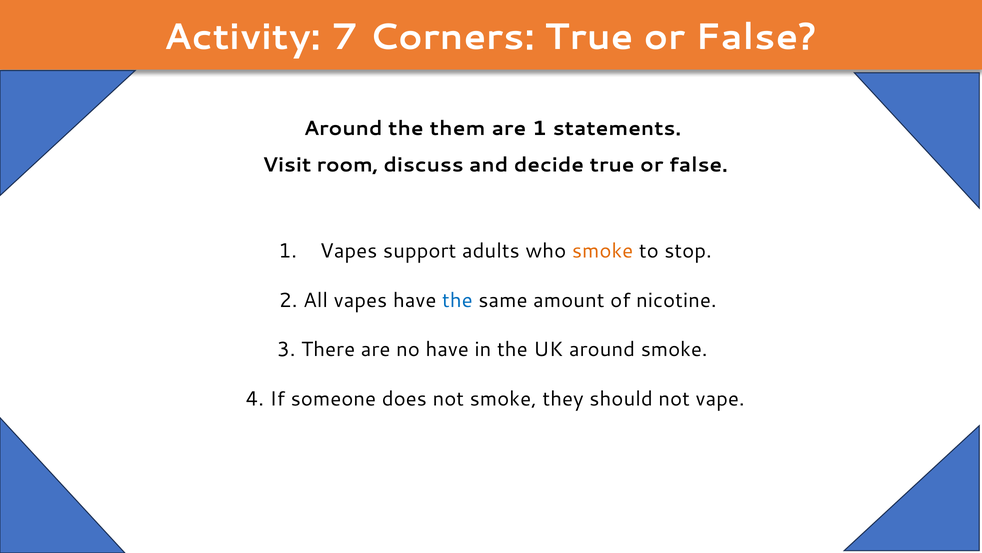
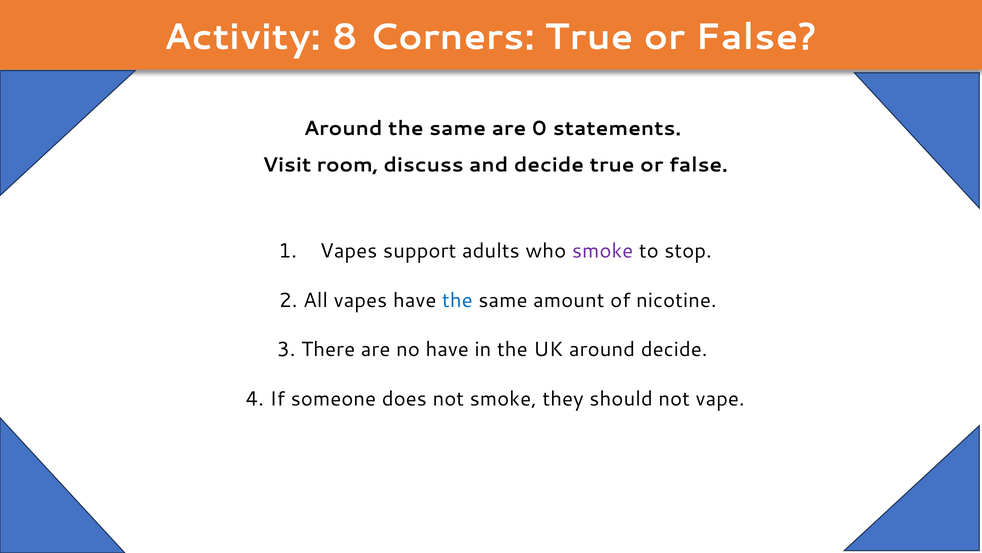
7: 7 -> 8 (345, 37)
Around the them: them -> same (458, 128)
are 1: 1 -> 0 (539, 128)
smoke colour: orange -> purple (603, 251)
around smoke: smoke -> decide (674, 349)
